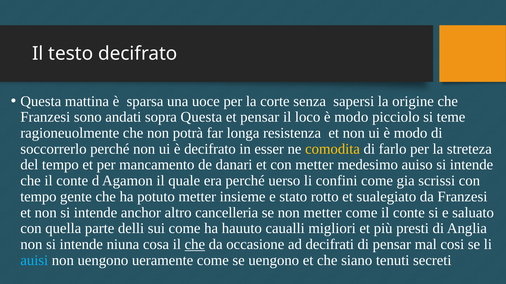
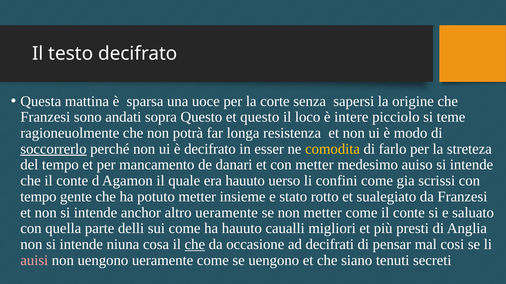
sopra Questa: Questa -> Questo (201, 117)
et pensar: pensar -> questo (260, 117)
loco è modo: modo -> intere (351, 117)
soccorrerlo underline: none -> present (53, 149)
era perché: perché -> hauuto (245, 181)
altro cancelleria: cancelleria -> ueramente (227, 213)
auisi colour: light blue -> pink (34, 261)
